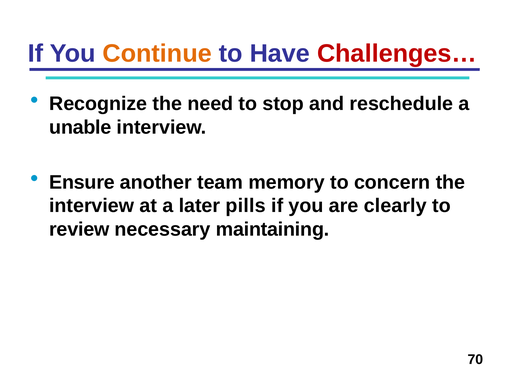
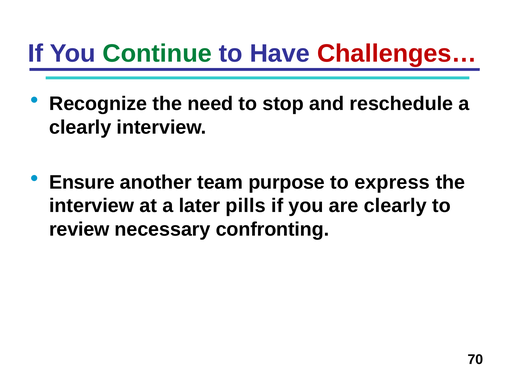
Continue colour: orange -> green (157, 54)
unable: unable -> clearly (80, 128)
memory: memory -> purpose (287, 183)
concern: concern -> express (392, 183)
maintaining: maintaining -> confronting (272, 230)
